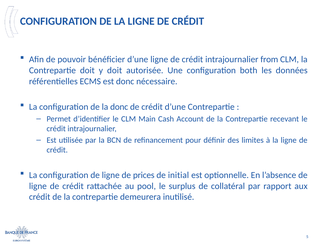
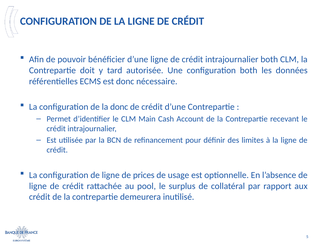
intrajournalier from: from -> both (269, 59)
y doit: doit -> tard (115, 70)
initial: initial -> usage (179, 175)
